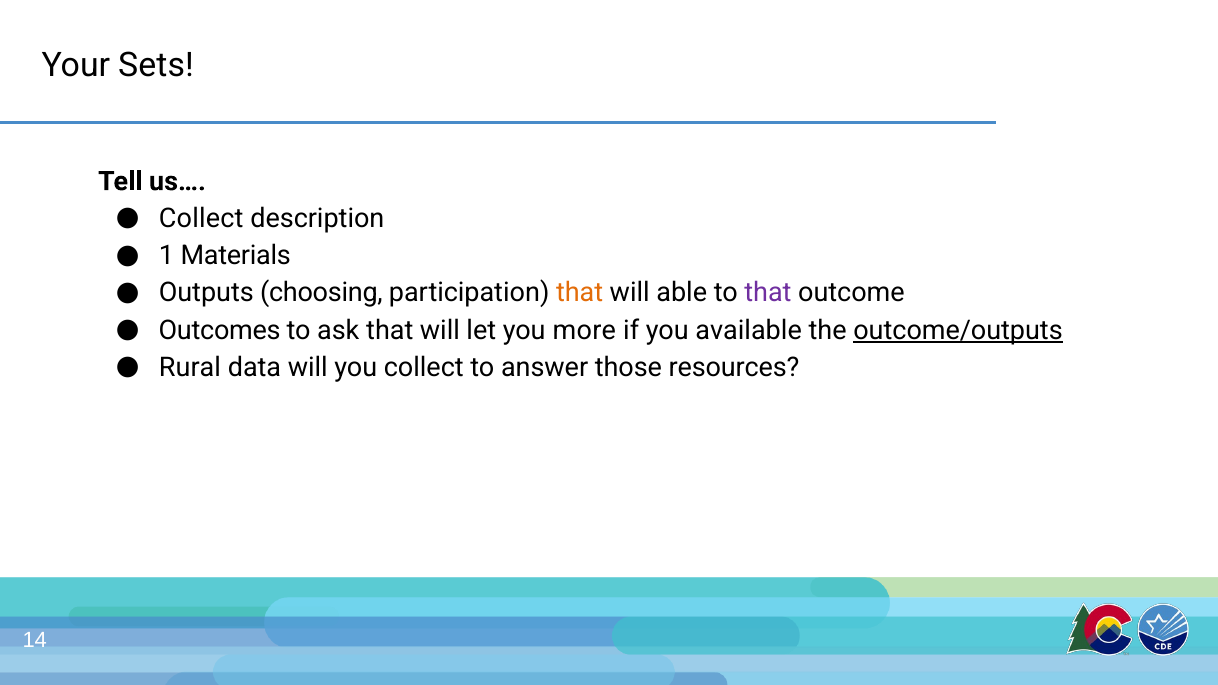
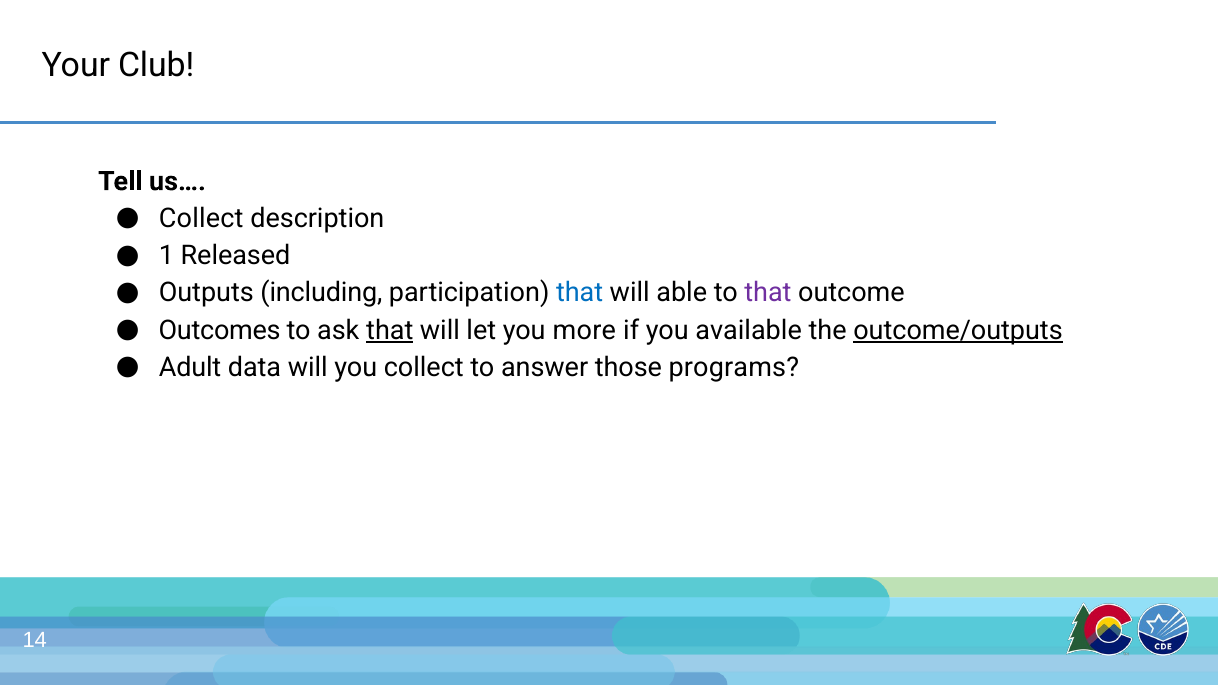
Sets: Sets -> Club (156, 66)
Materials: Materials -> Released (236, 256)
choosing: choosing -> including (321, 293)
that colour: orange -> blue (580, 293)
that underline: none -> present (390, 330)
Rural: Rural -> Adult (190, 368)
resources: resources -> programs (734, 368)
